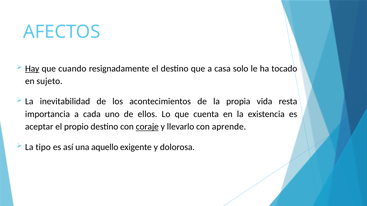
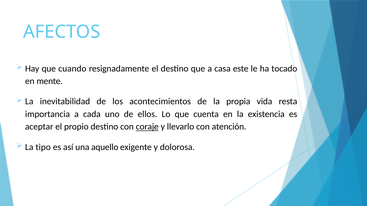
Hay underline: present -> none (32, 69)
solo: solo -> este (241, 69)
sujeto: sujeto -> mente (50, 81)
aprende: aprende -> atención (229, 127)
